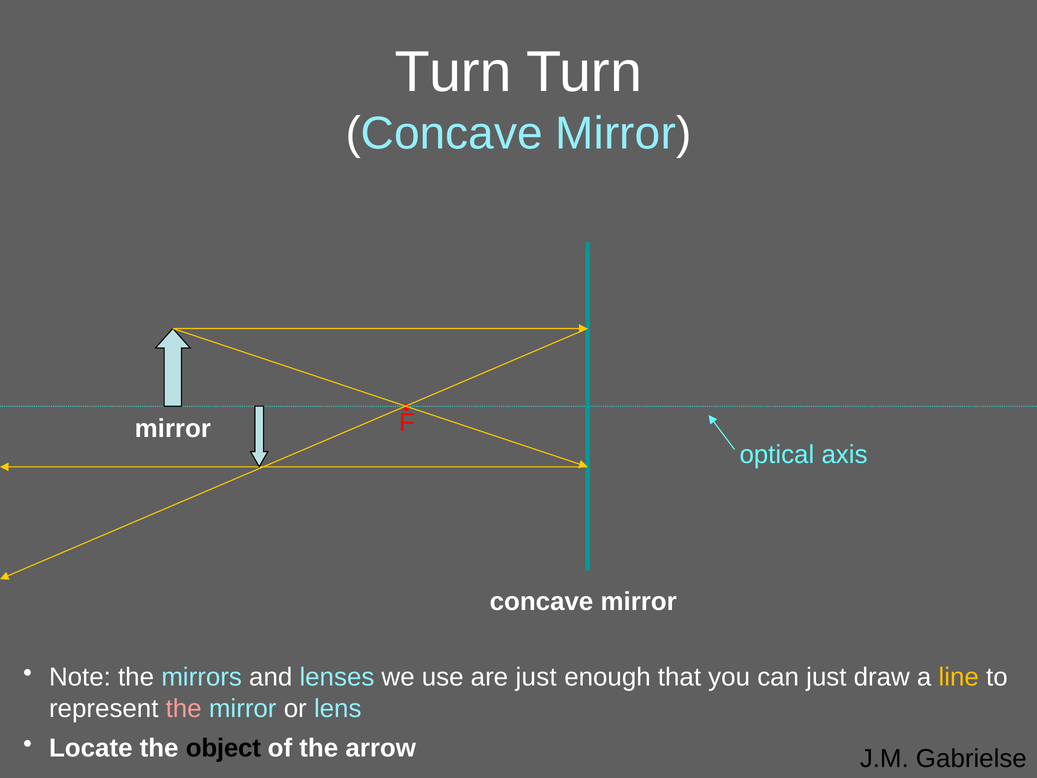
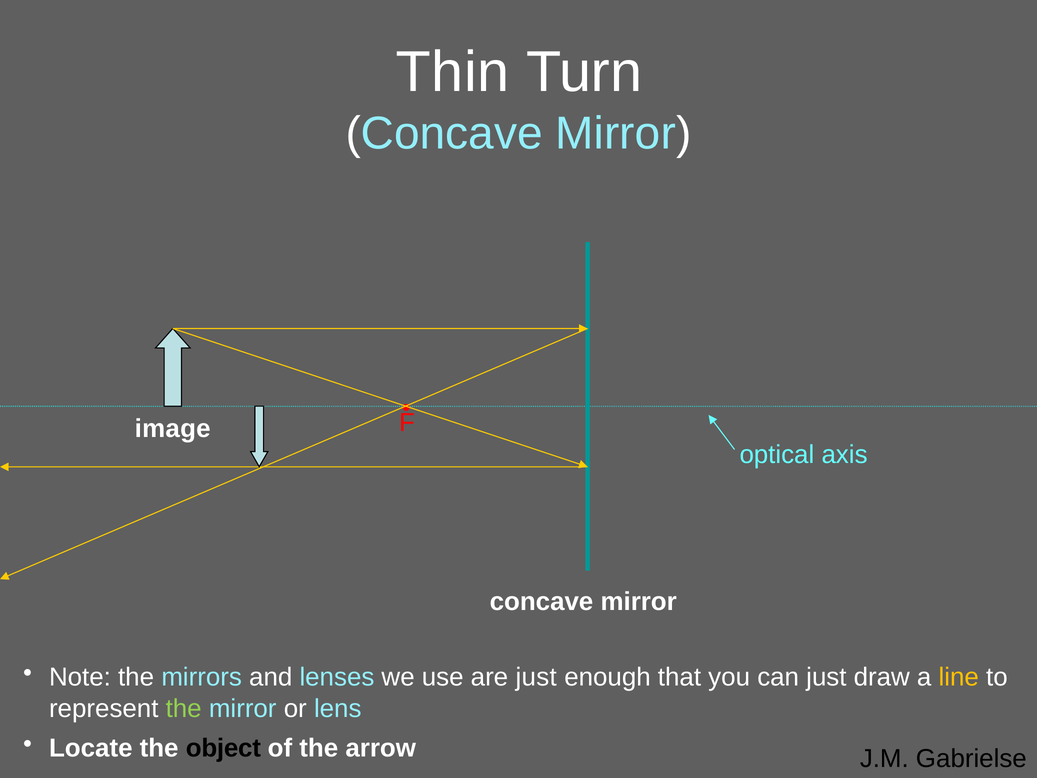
Turn: Turn -> Thin (453, 72)
mirror: mirror -> image (173, 429)
the colour: pink -> light green (184, 708)
